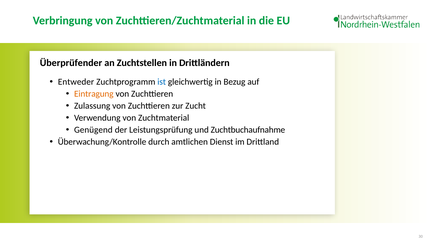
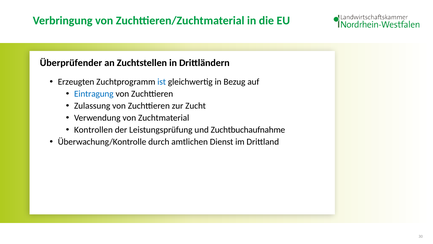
Entweder: Entweder -> Erzeugten (76, 82)
Eintragung colour: orange -> blue (94, 94)
Genügend: Genügend -> Kontrollen (93, 130)
